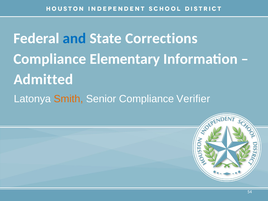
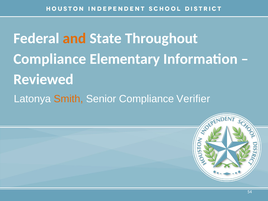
and colour: blue -> orange (74, 38)
Corrections: Corrections -> Throughout (162, 38)
Admitted: Admitted -> Reviewed (43, 79)
